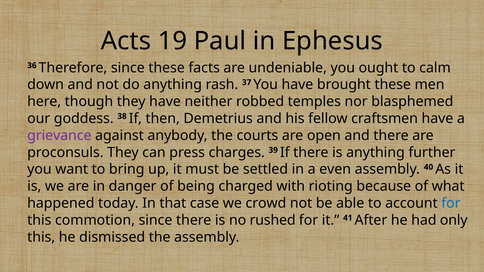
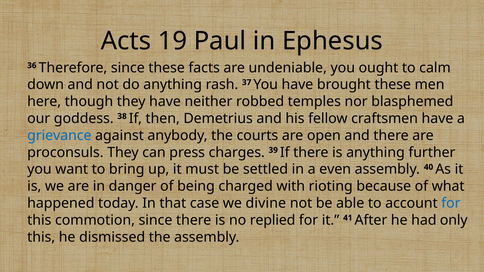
grievance colour: purple -> blue (59, 136)
crowd: crowd -> divine (266, 203)
rushed: rushed -> replied (273, 220)
